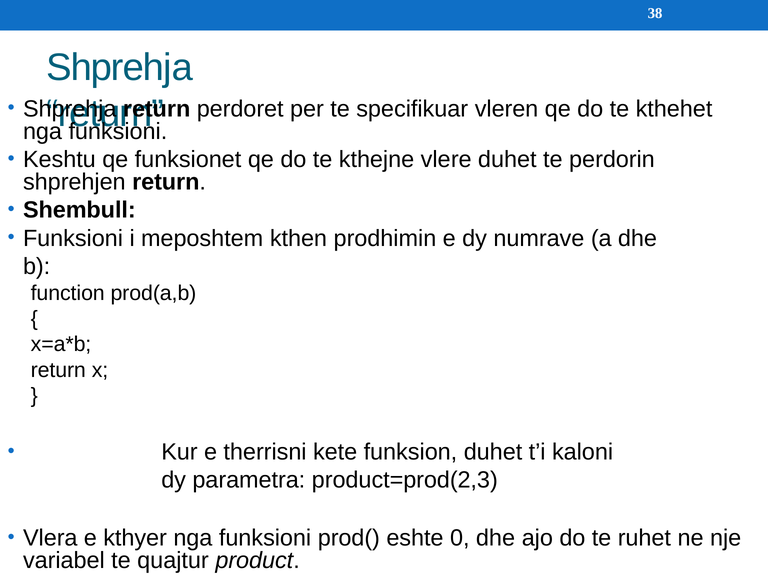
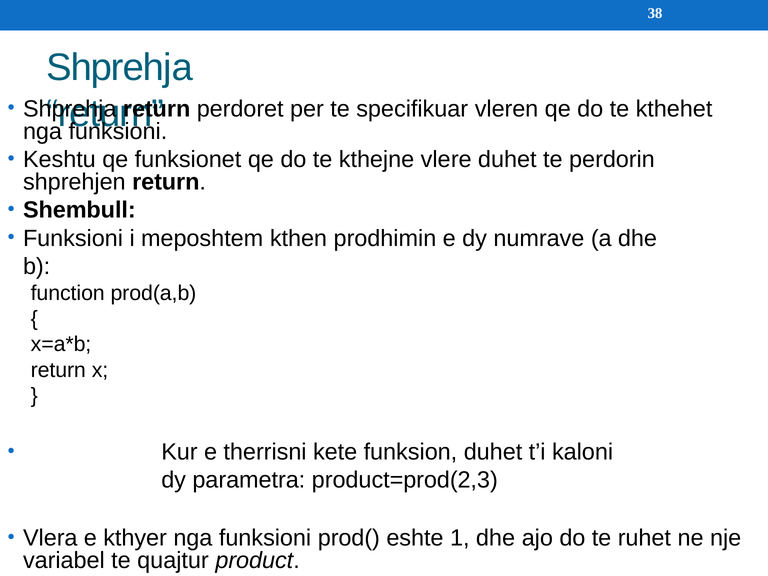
0: 0 -> 1 (460, 538)
